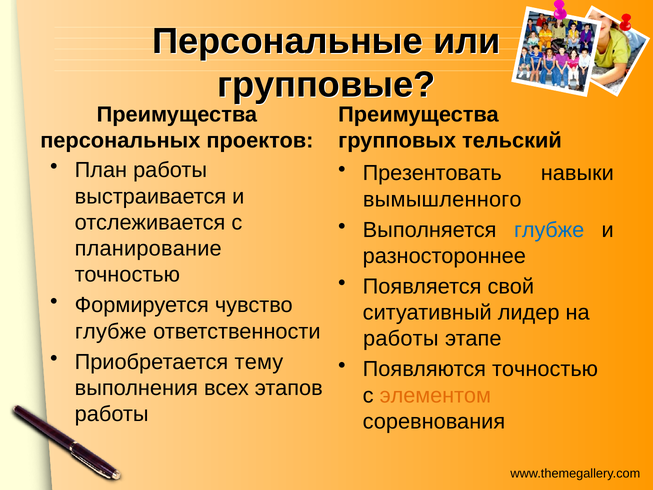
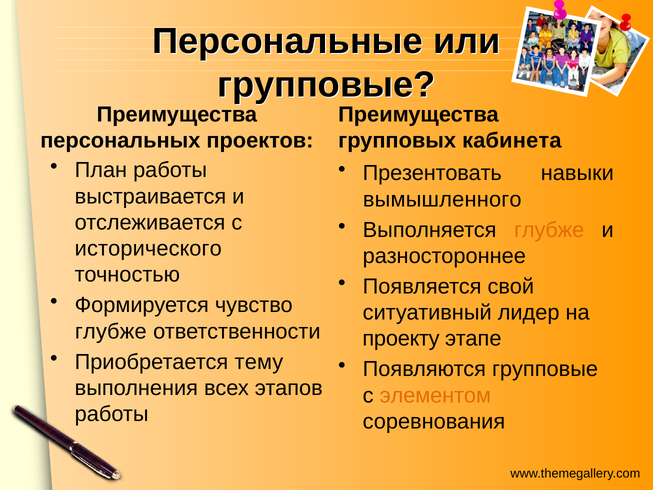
тельский: тельский -> кабинета (512, 140)
глубже colour: blue -> orange (549, 230)
планирование: планирование -> исторического (148, 249)
работы: работы -> проекту (401, 339)
Появляются точностью: точностью -> групповые (545, 369)
